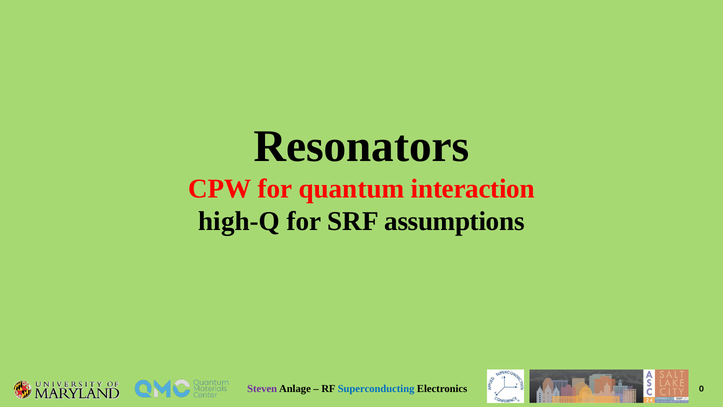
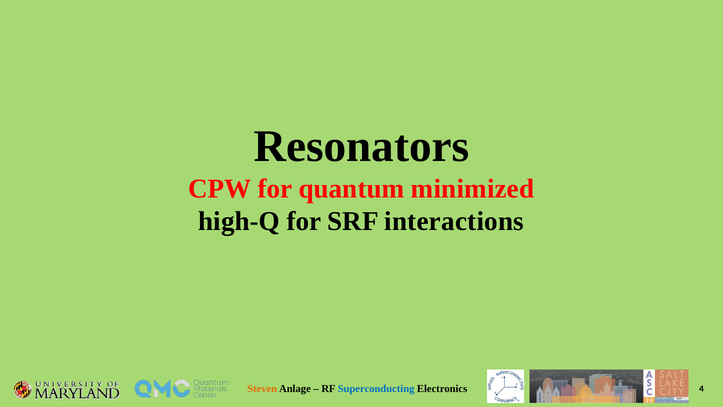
interaction: interaction -> minimized (473, 189)
assumptions: assumptions -> interactions (454, 221)
Steven colour: purple -> orange (262, 388)
0: 0 -> 4 (701, 388)
